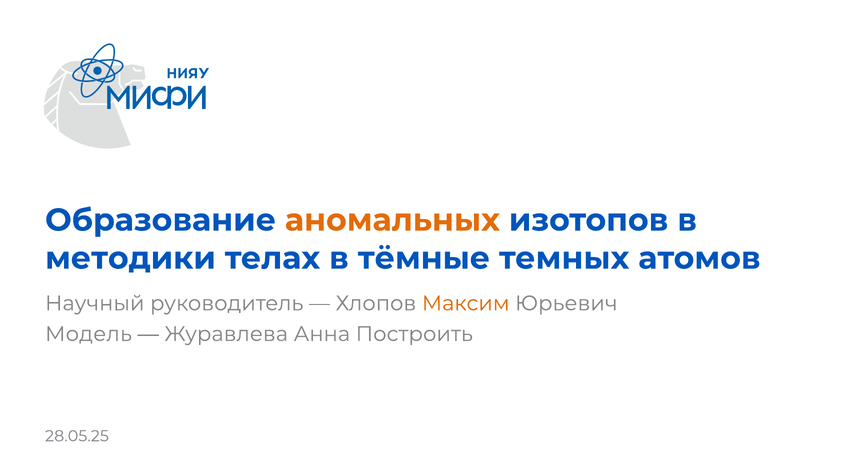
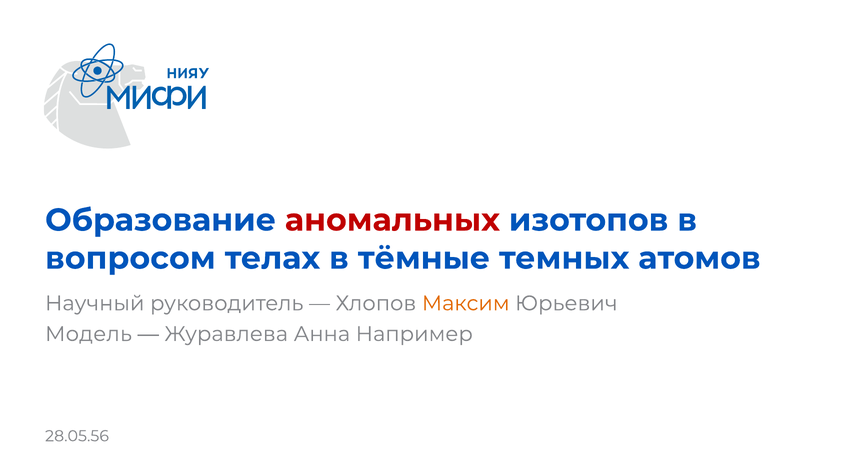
аномальных colour: orange -> red (392, 220)
методики: методики -> вопросом (130, 258)
Построить: Построить -> Например (414, 334)
28.05.25: 28.05.25 -> 28.05.56 (77, 435)
